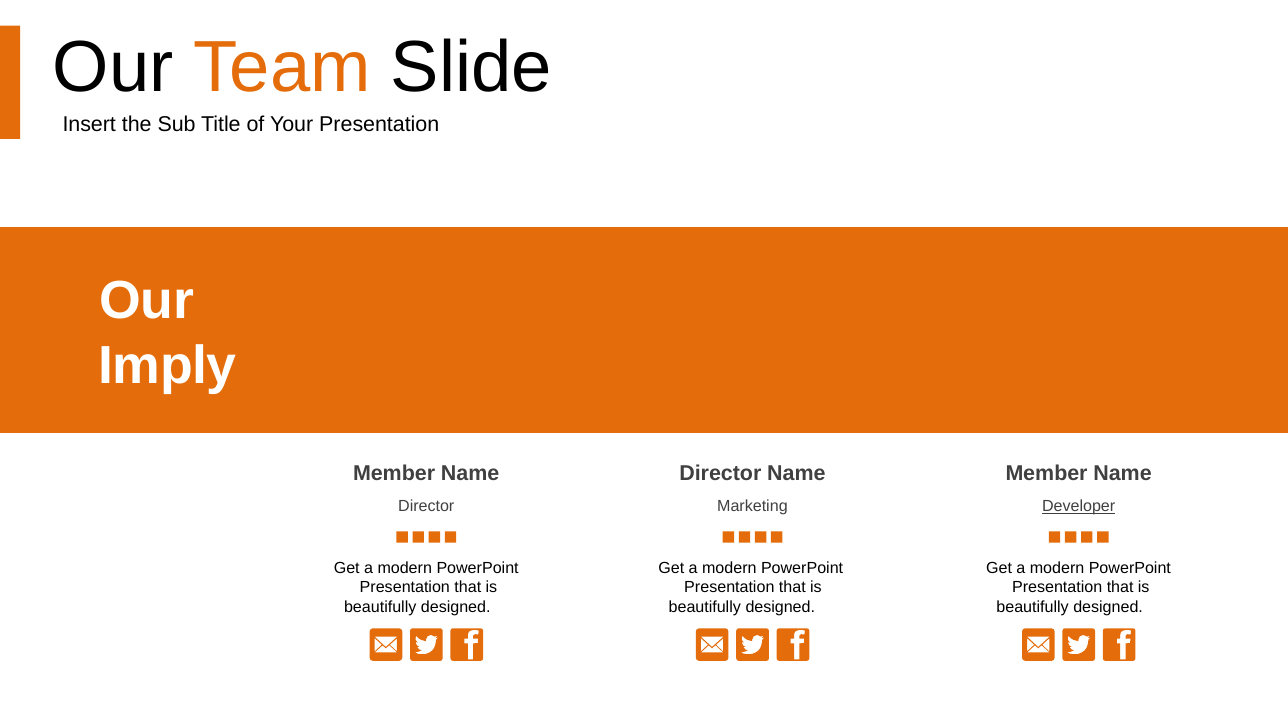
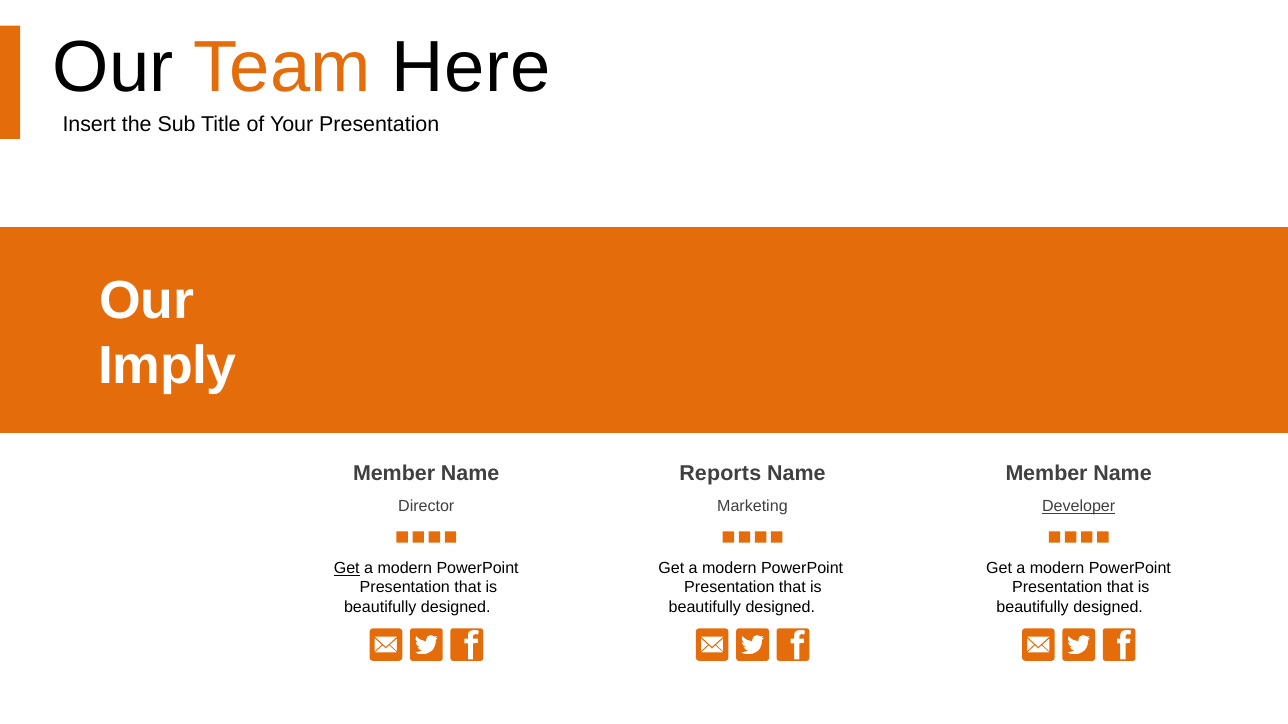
Slide: Slide -> Here (471, 68)
Director: Director -> Reports (720, 474)
Get underline: none -> present (347, 569)
